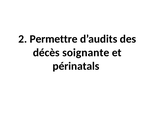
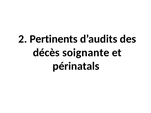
Permettre: Permettre -> Pertinents (54, 39)
